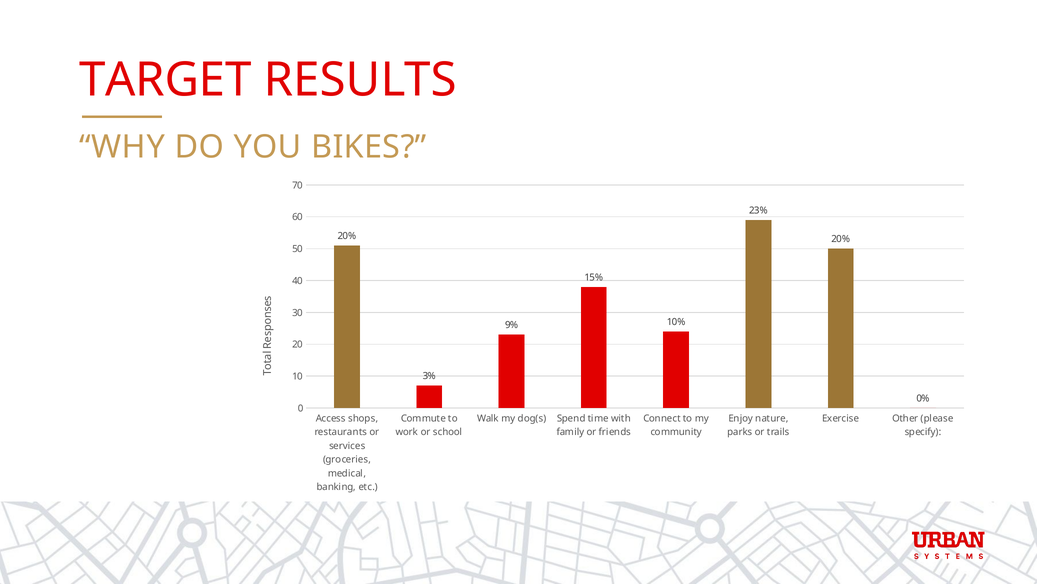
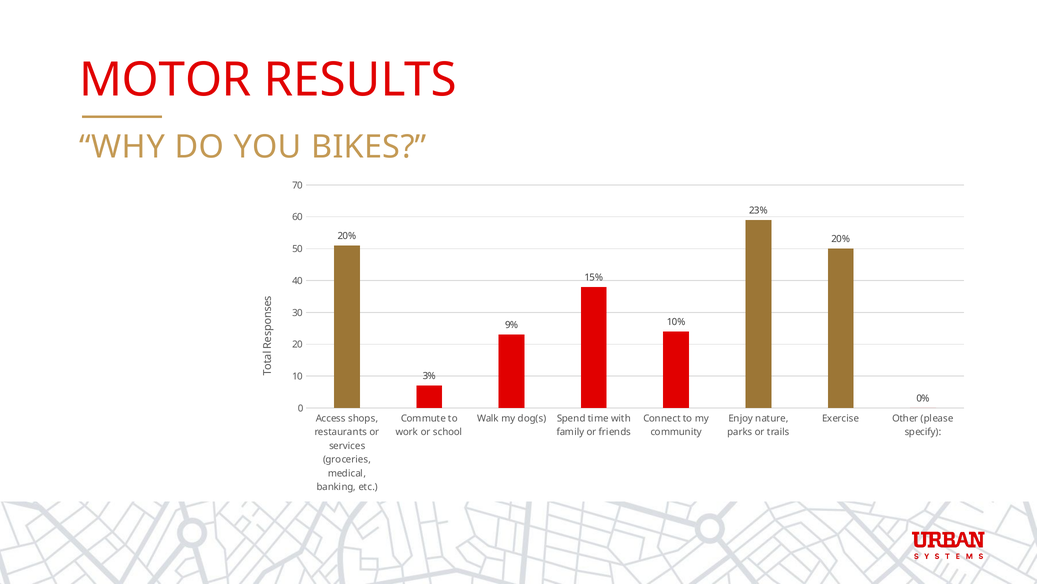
TARGET: TARGET -> MOTOR (165, 80)
